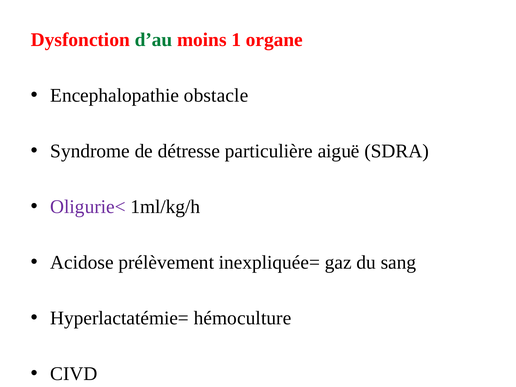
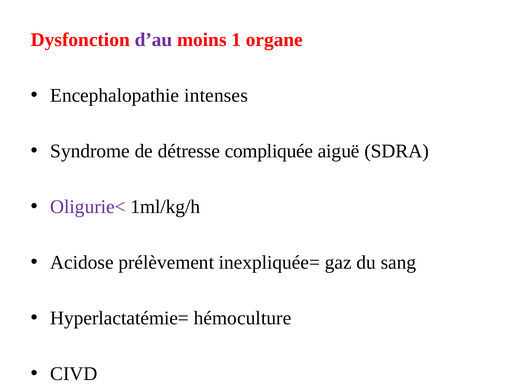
d’au colour: green -> purple (153, 40)
obstacle: obstacle -> intenses (216, 95)
particulière: particulière -> compliquée (269, 151)
